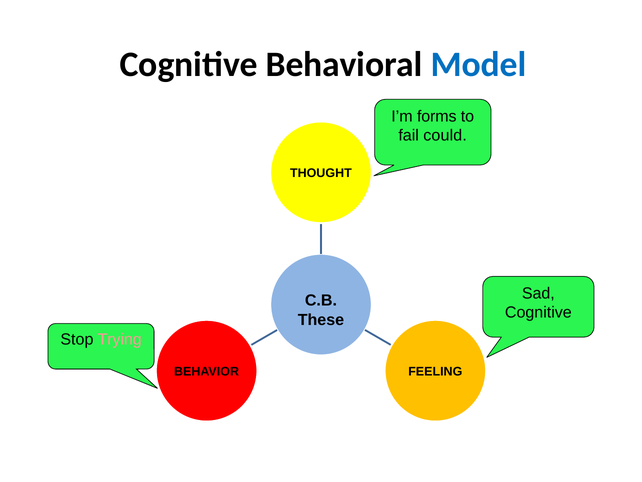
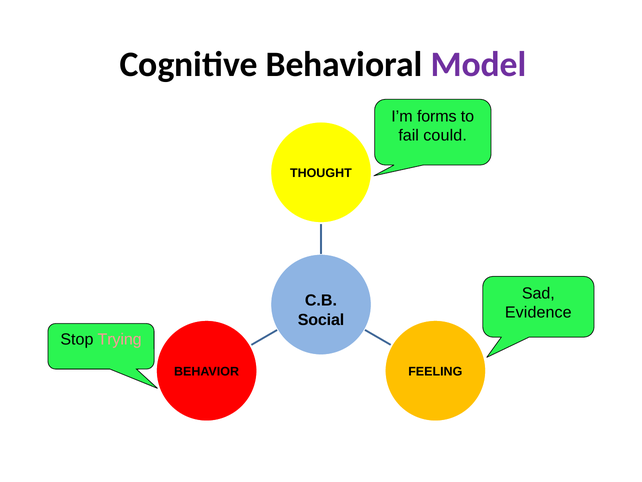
Model colour: blue -> purple (479, 64)
Cognitive: Cognitive -> Evidence (538, 312)
These: These -> Social (321, 319)
